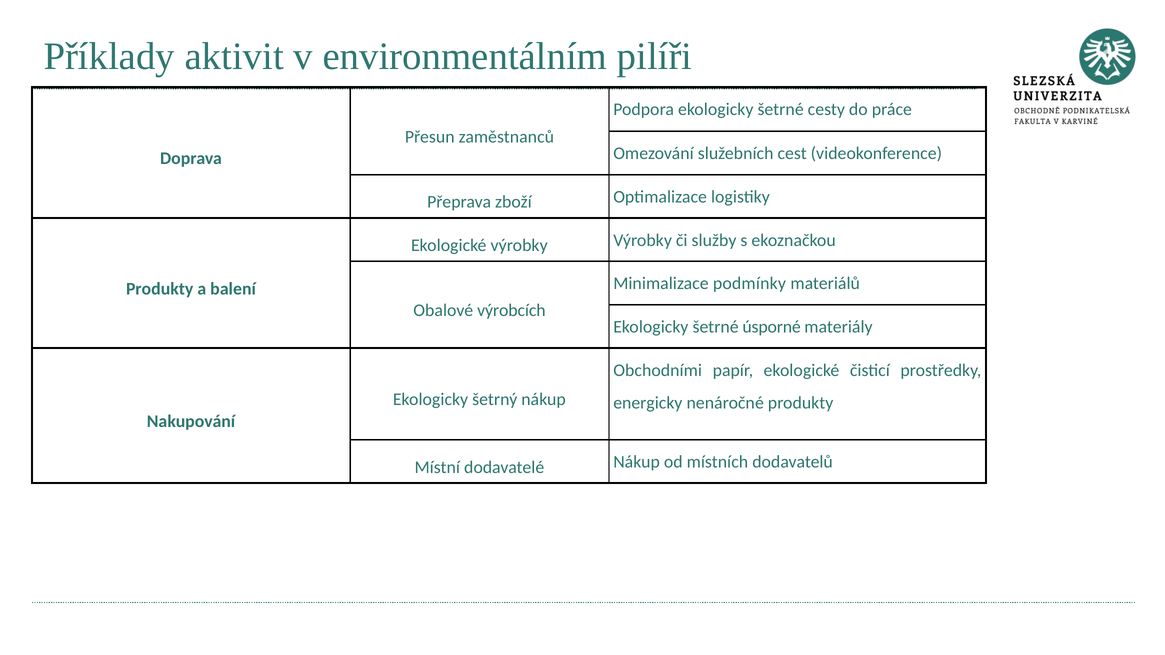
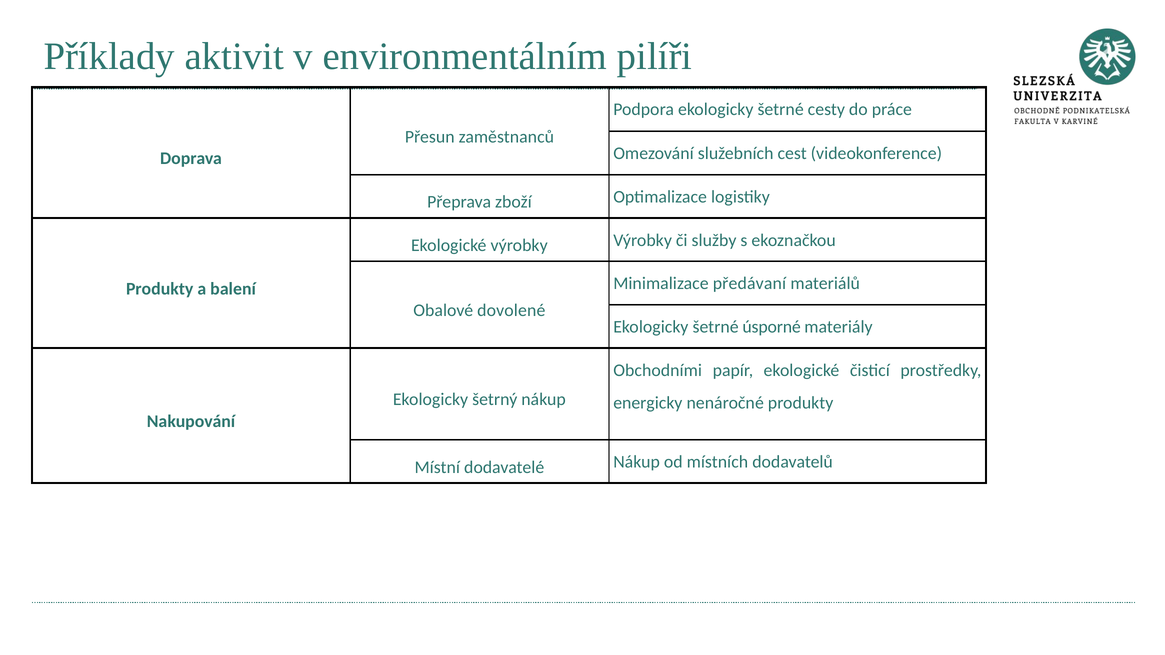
podmínky: podmínky -> předávaní (749, 284)
výrobcích: výrobcích -> dovolené (511, 311)
